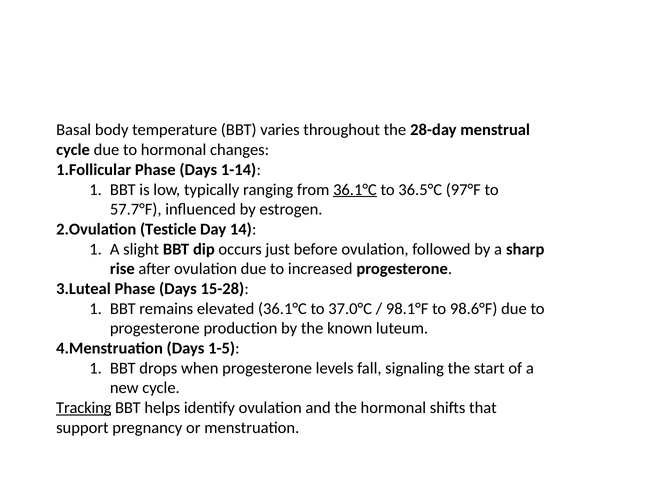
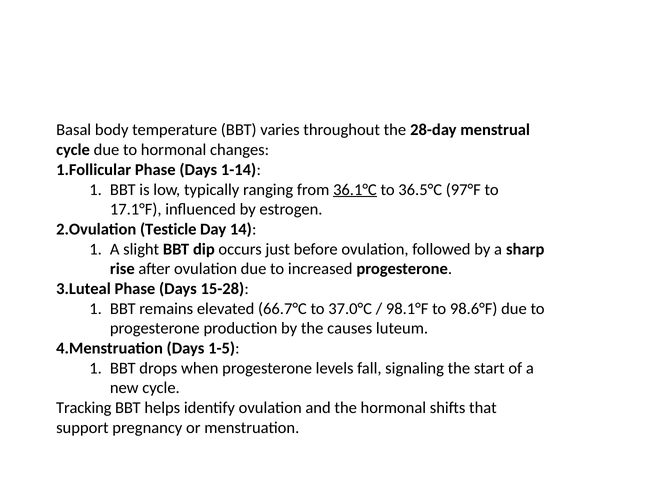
57.7°F: 57.7°F -> 17.1°F (136, 210)
elevated 36.1°C: 36.1°C -> 66.7°C (282, 309)
known: known -> causes (350, 329)
Tracking underline: present -> none (84, 408)
